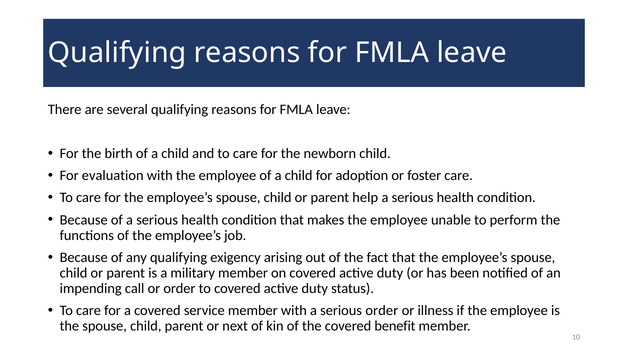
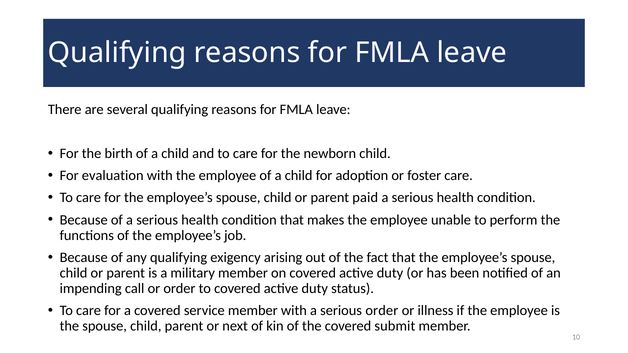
help: help -> paid (365, 198)
benefit: benefit -> submit (395, 326)
